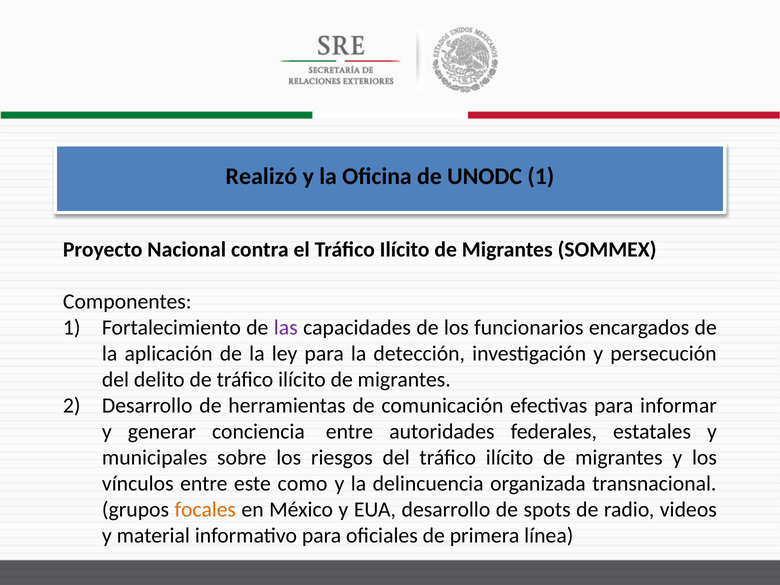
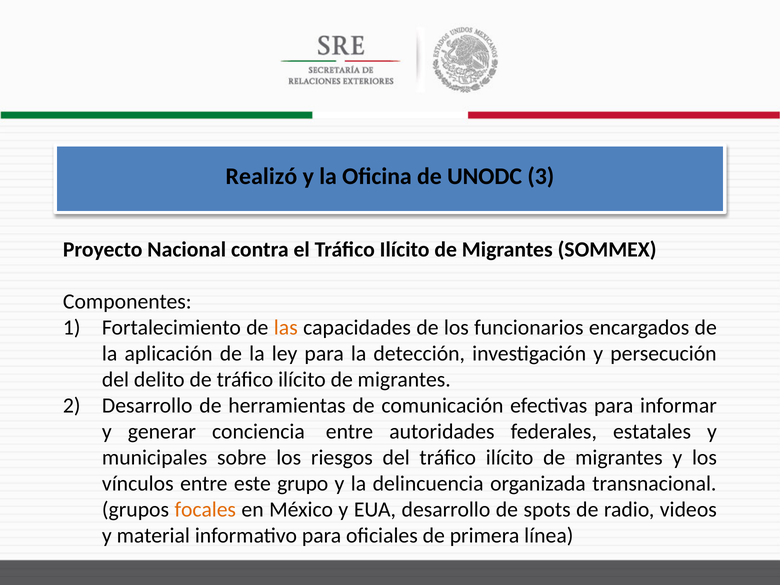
UNODC 1: 1 -> 3 (541, 177)
las colour: purple -> orange (286, 327)
como: como -> grupo (303, 484)
